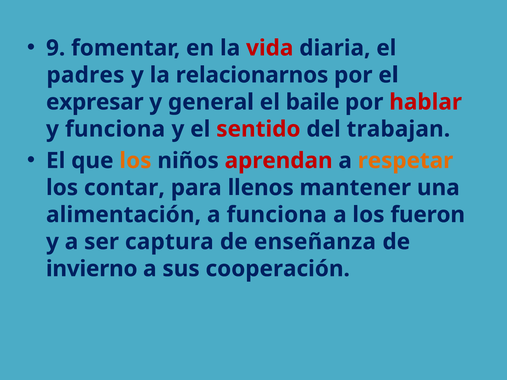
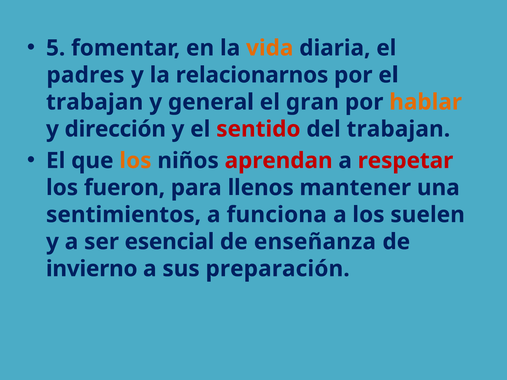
9: 9 -> 5 (56, 48)
vida colour: red -> orange (270, 48)
expresar: expresar -> trabajan (95, 102)
baile: baile -> gran (312, 102)
hablar colour: red -> orange (426, 102)
y funciona: funciona -> dirección (115, 129)
respetar colour: orange -> red (405, 161)
contar: contar -> fueron (125, 188)
alimentación: alimentación -> sentimientos (124, 215)
fueron: fueron -> suelen (428, 215)
captura: captura -> esencial (170, 242)
cooperación: cooperación -> preparación (278, 269)
